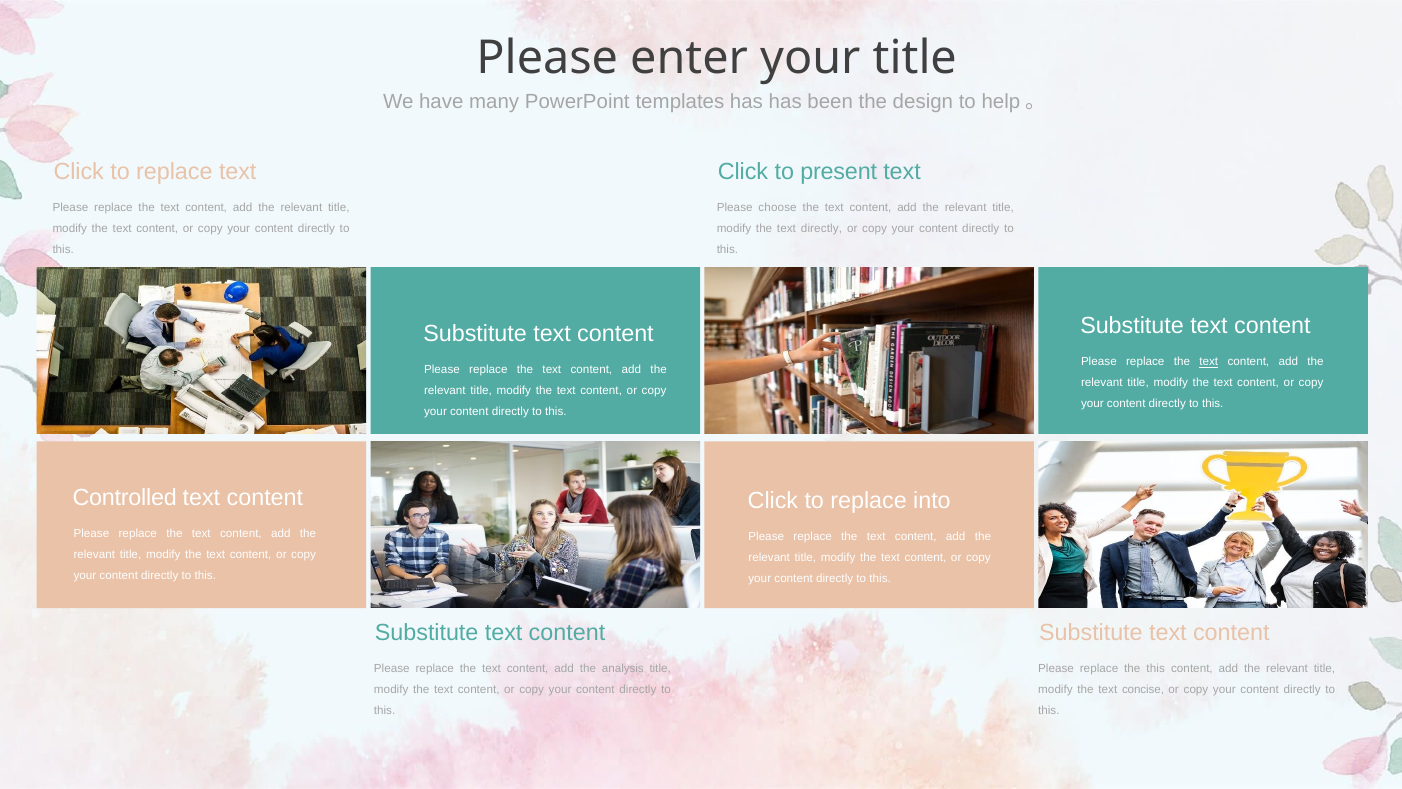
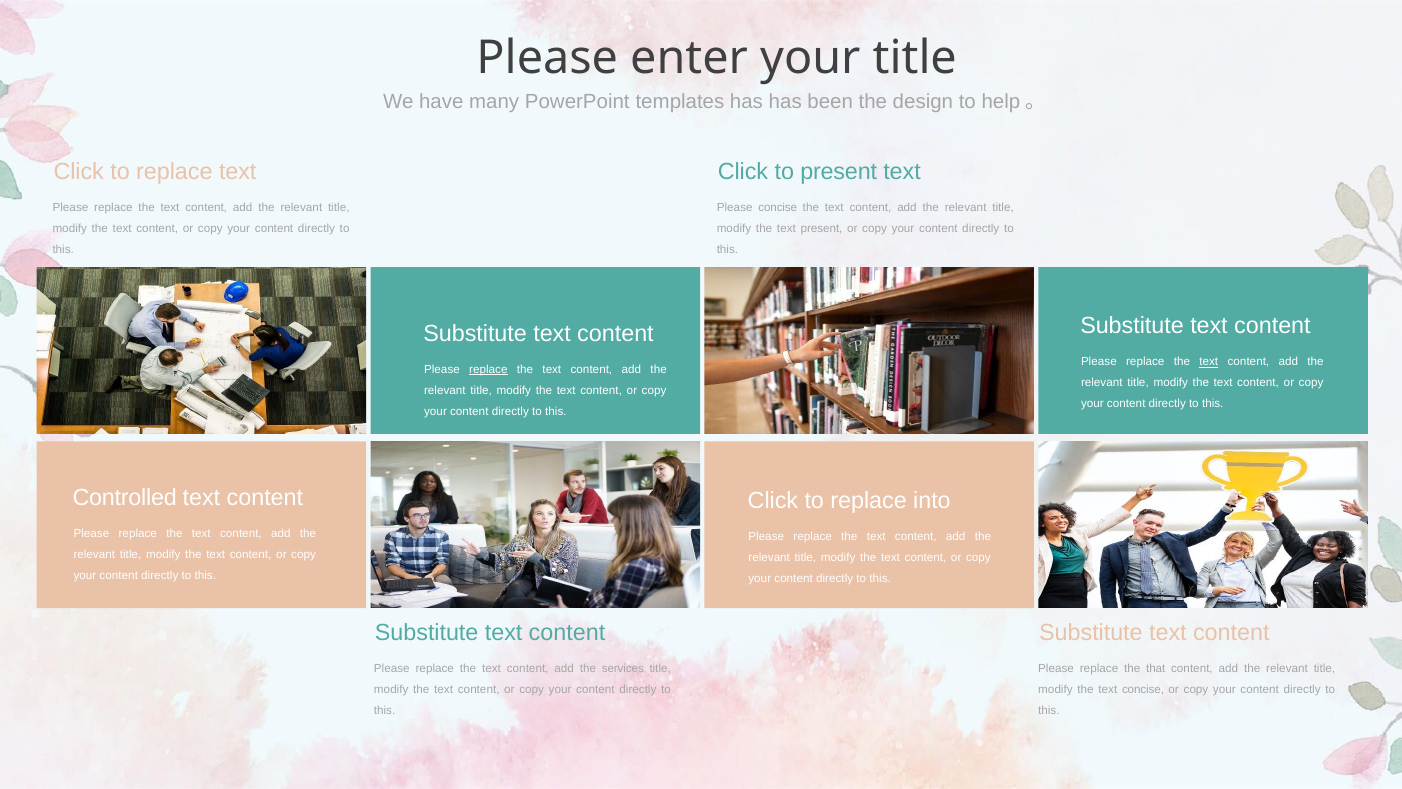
Please choose: choose -> concise (778, 208)
text directly: directly -> present (822, 229)
replace underline: none -> present (488, 369)
analysis: analysis -> services (623, 669)
the this: this -> that (1156, 669)
